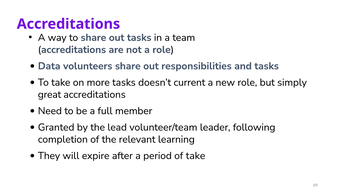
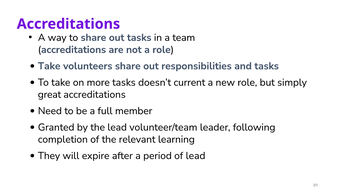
Data: Data -> Take (49, 66)
of take: take -> lead (196, 155)
